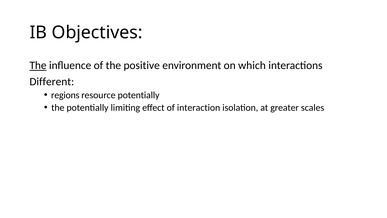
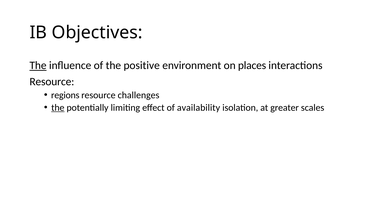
which: which -> places (252, 65)
Different: Different -> Resource (52, 82)
resource potentially: potentially -> challenges (139, 95)
the underline: none -> present (58, 107)
interaction: interaction -> availability (199, 107)
